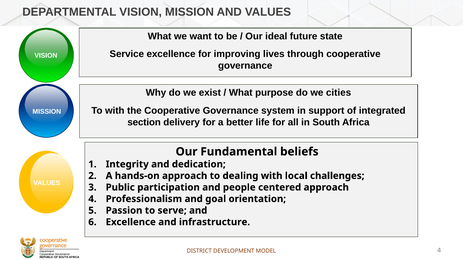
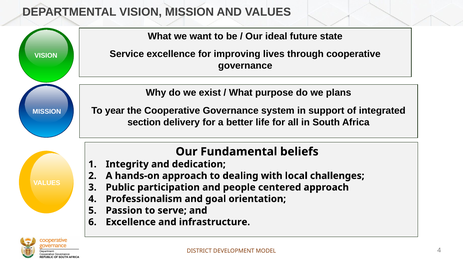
cities: cities -> plans (339, 93)
To with: with -> year (115, 111)
